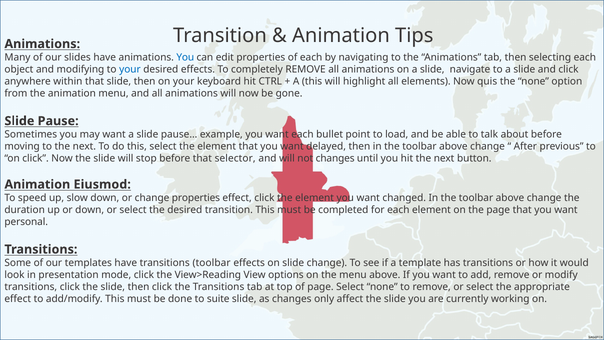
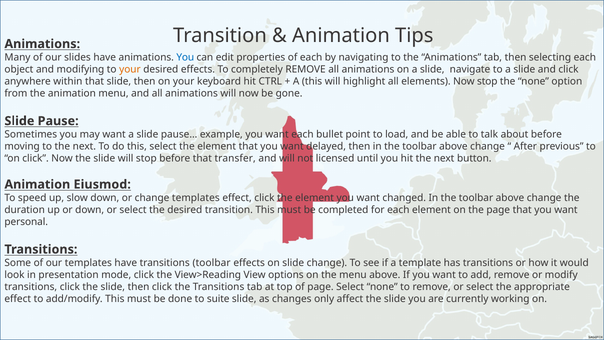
your colour: blue -> orange (130, 69)
Now quis: quis -> stop (487, 81)
selector: selector -> transfer (235, 158)
not changes: changes -> licensed (335, 158)
change properties: properties -> templates (196, 198)
